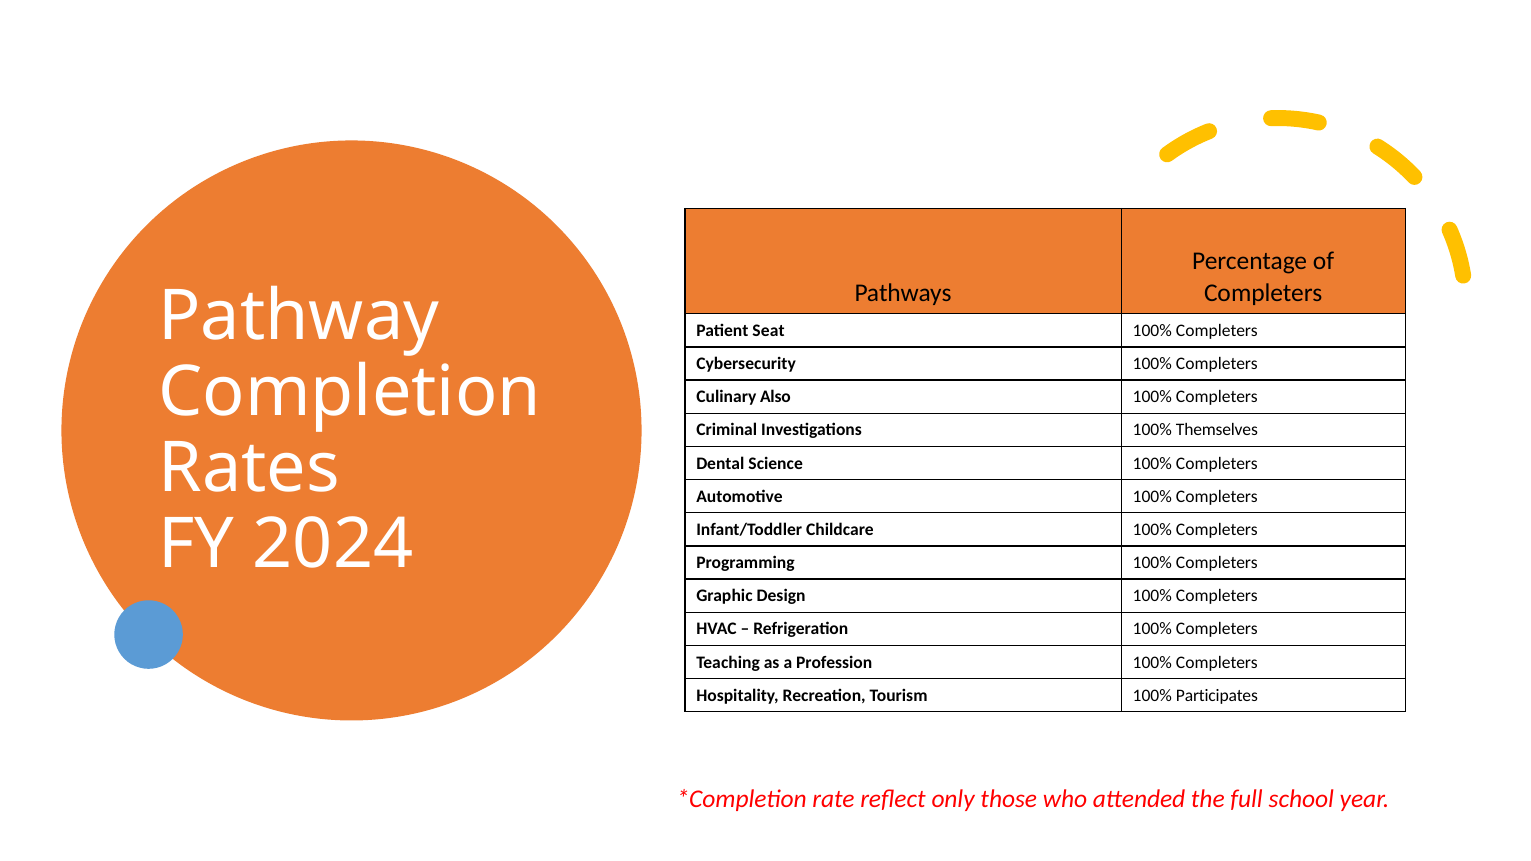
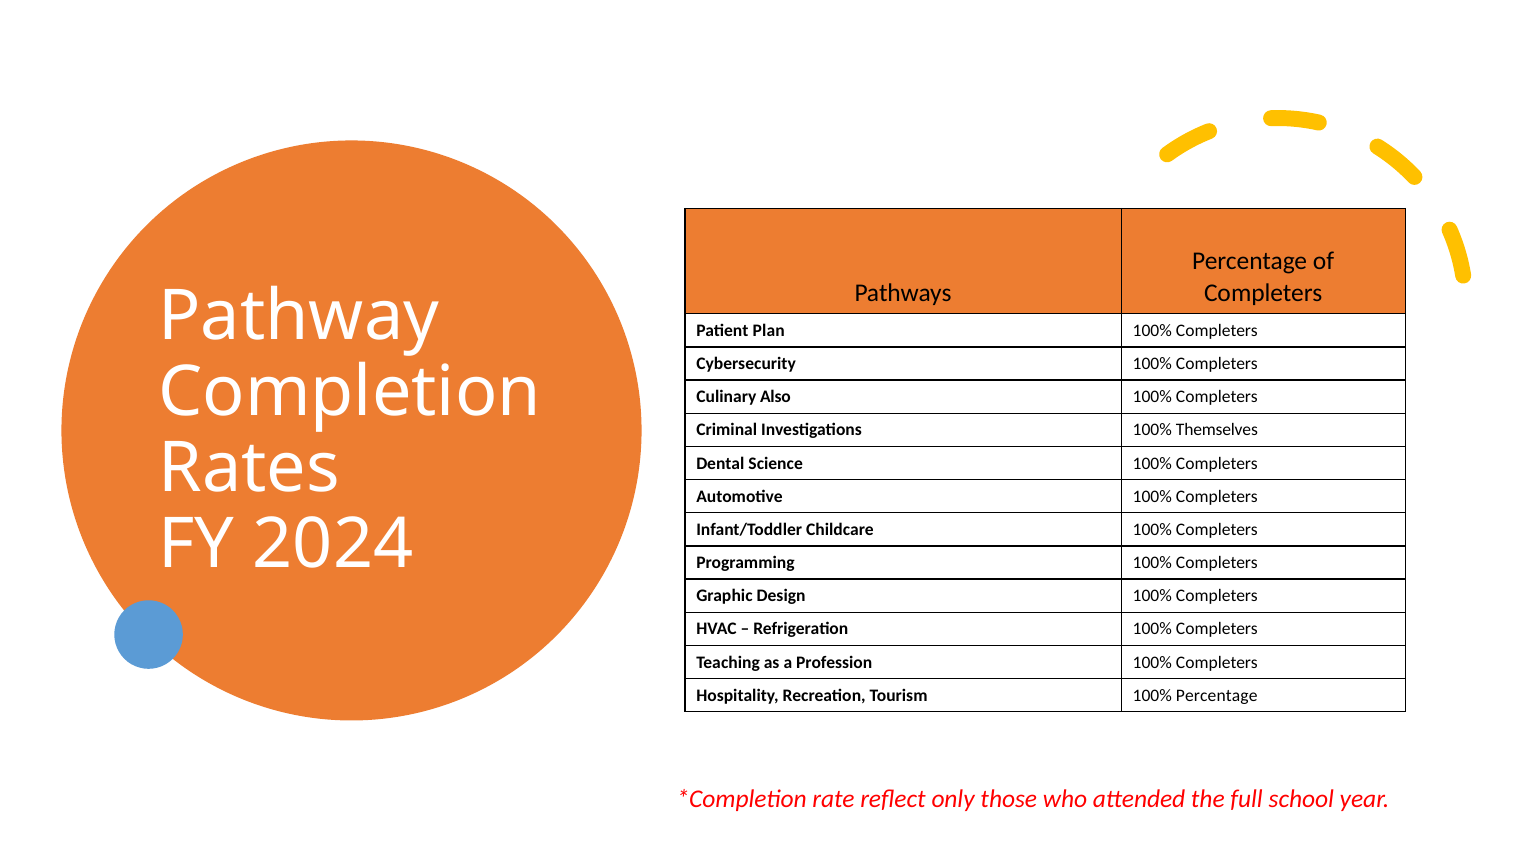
Seat: Seat -> Plan (769, 331)
100% Participates: Participates -> Percentage (1217, 696)
